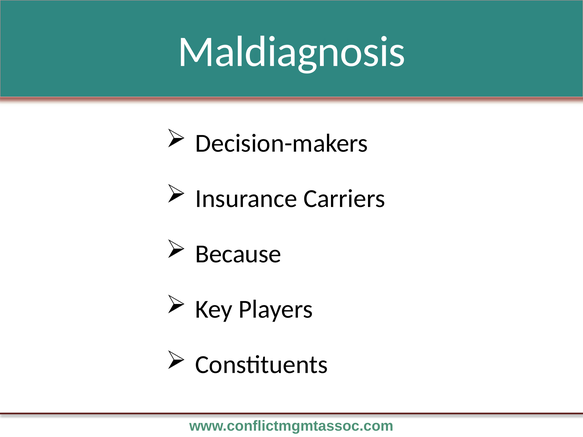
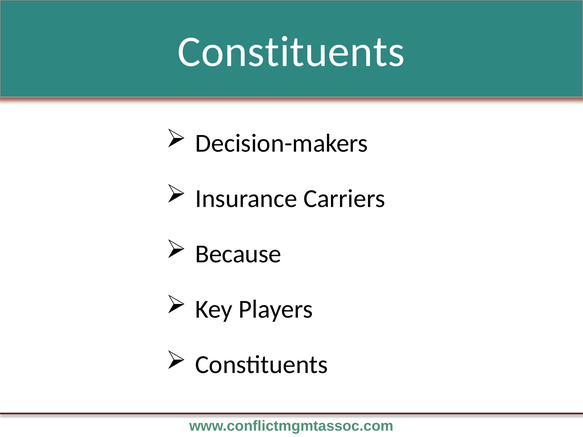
Maldiagnosis: Maldiagnosis -> Constituents (291, 52)
